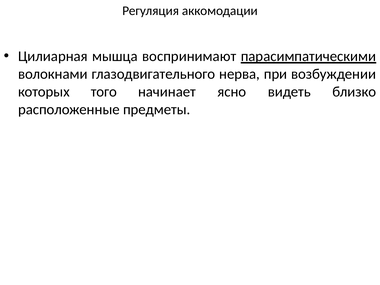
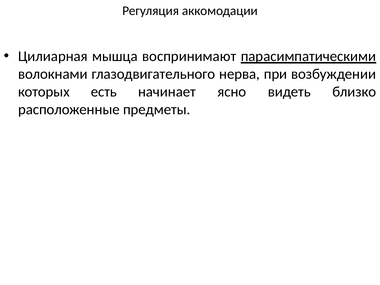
того: того -> есть (104, 92)
